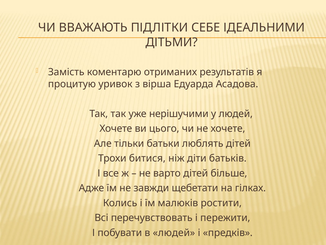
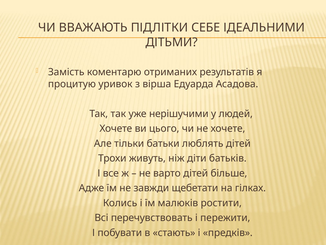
битися: битися -> живуть (147, 158)
в людей: людей -> стають (174, 232)
